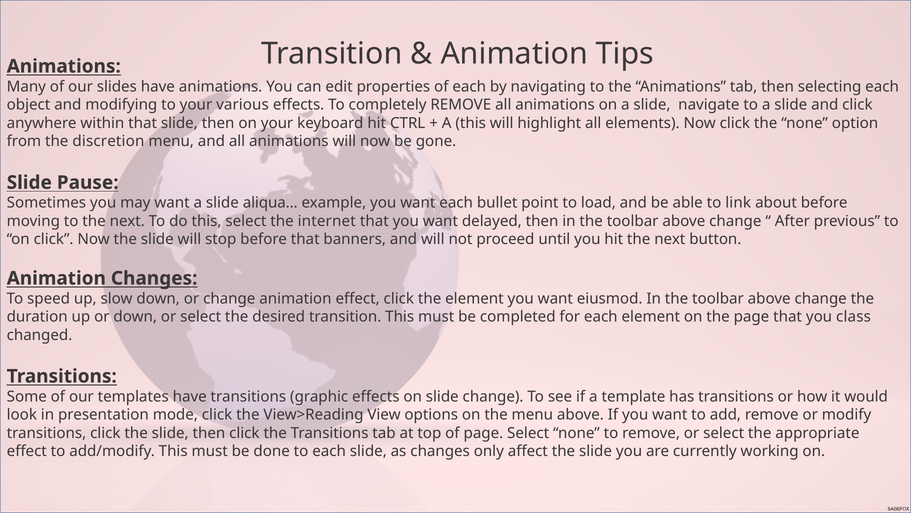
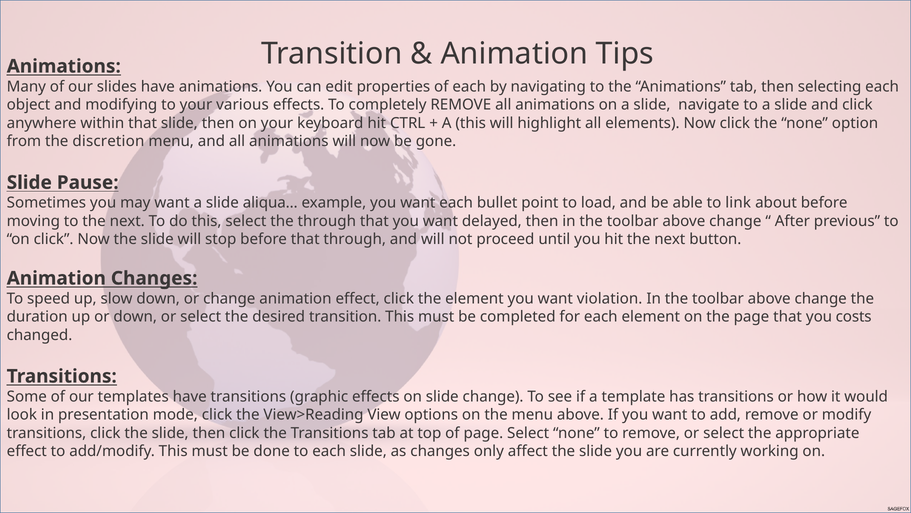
the internet: internet -> through (327, 221)
that banners: banners -> through (355, 239)
eiusmod: eiusmod -> violation (610, 298)
class: class -> costs (854, 316)
